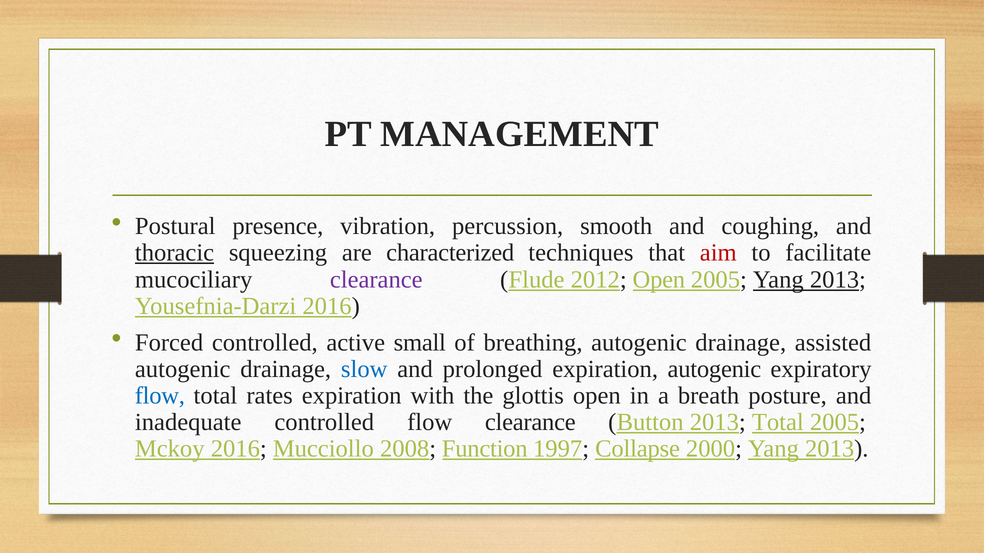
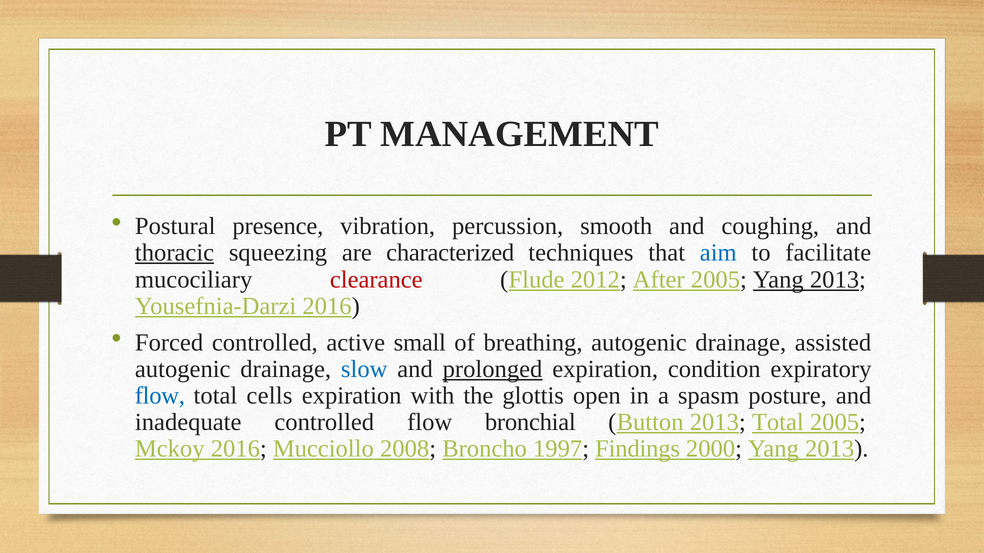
aim colour: red -> blue (718, 253)
clearance colour: purple -> red (376, 280)
2012 Open: Open -> After (659, 280)
prolonged underline: none -> present (493, 369)
expiration autogenic: autogenic -> condition (714, 369)
rates: rates -> cells (269, 396)
breath: breath -> spasm (709, 396)
flow clearance: clearance -> bronchial (530, 422)
Function: Function -> Broncho (485, 449)
Collapse: Collapse -> Findings (638, 449)
